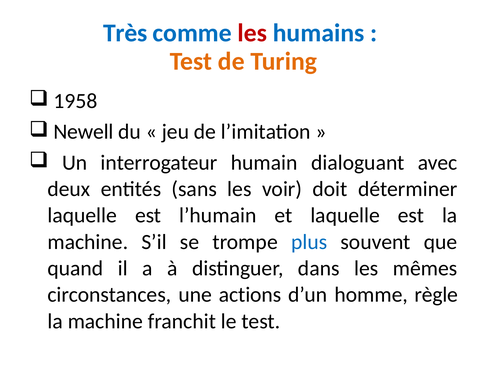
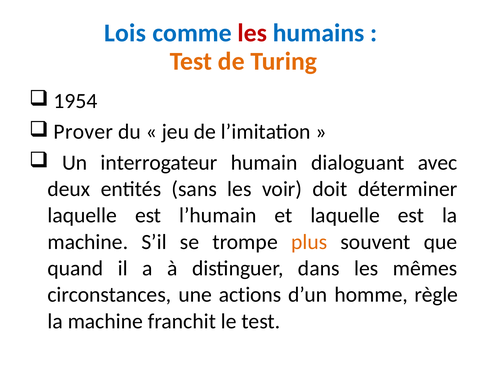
Très: Très -> Lois (125, 33)
1958: 1958 -> 1954 (75, 101)
Newell: Newell -> Prover (83, 132)
plus colour: blue -> orange (309, 242)
